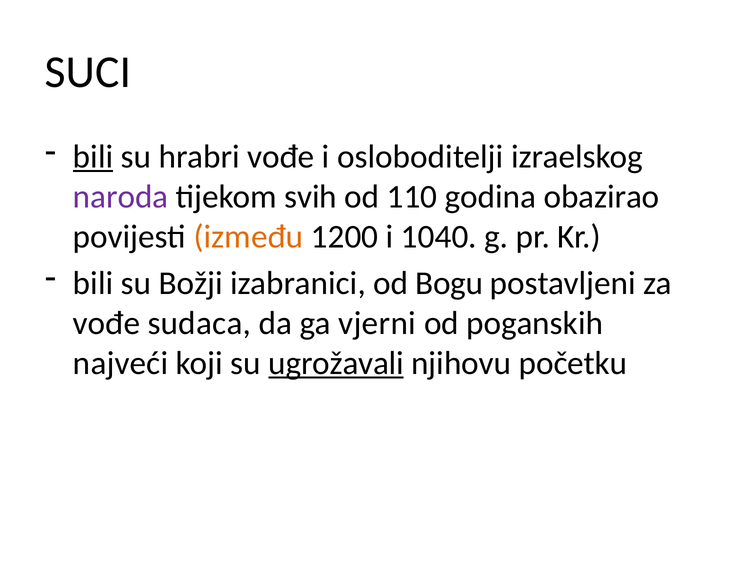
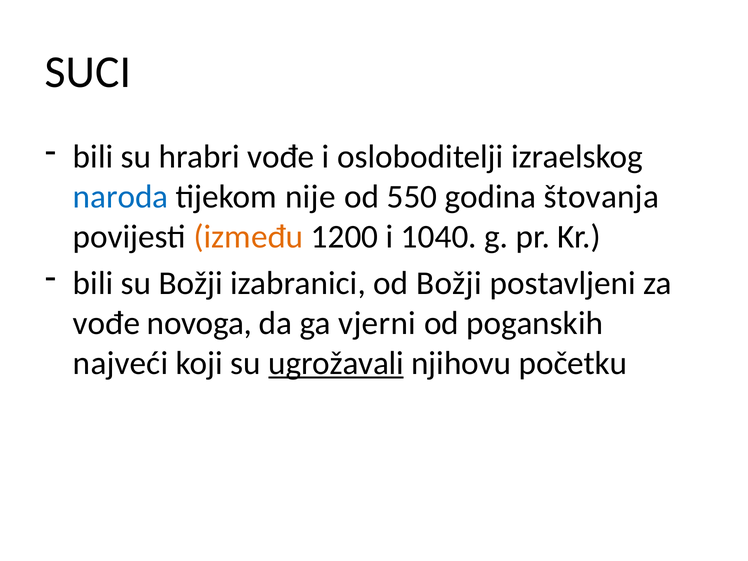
bili underline: present -> none (93, 157)
naroda colour: purple -> blue (121, 197)
svih: svih -> nije (310, 197)
110: 110 -> 550 (412, 197)
obazirao: obazirao -> štovanja (601, 197)
od Bogu: Bogu -> Božji (449, 283)
sudaca: sudaca -> novoga (200, 323)
